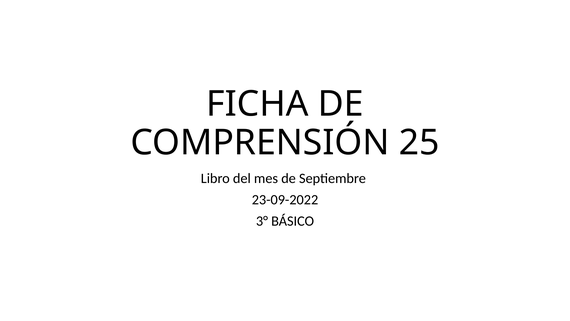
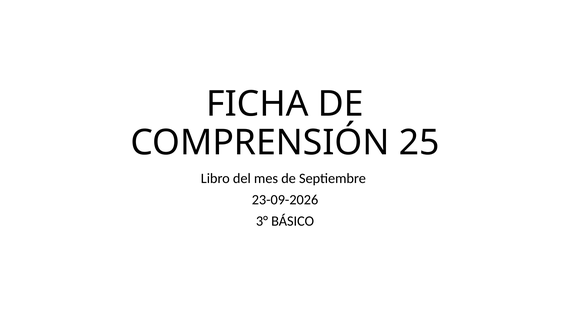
23-09-2022: 23-09-2022 -> 23-09-2026 (285, 199)
